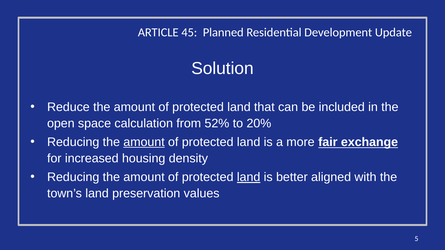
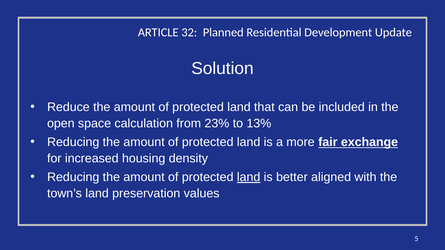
45: 45 -> 32 (189, 32)
52%: 52% -> 23% (217, 124)
20%: 20% -> 13% (259, 124)
amount underline: present -> none (144, 142)
